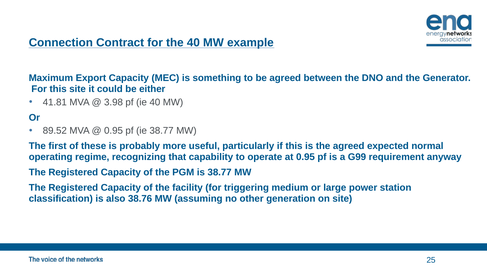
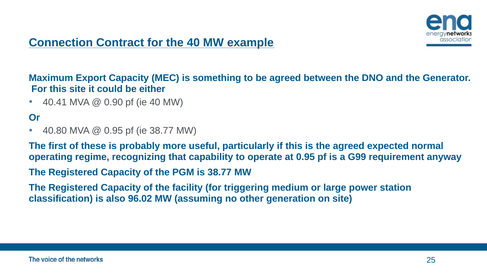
41.81: 41.81 -> 40.41 (55, 102)
3.98: 3.98 -> 0.90 (114, 102)
89.52: 89.52 -> 40.80 (55, 131)
38.76: 38.76 -> 96.02 (140, 199)
